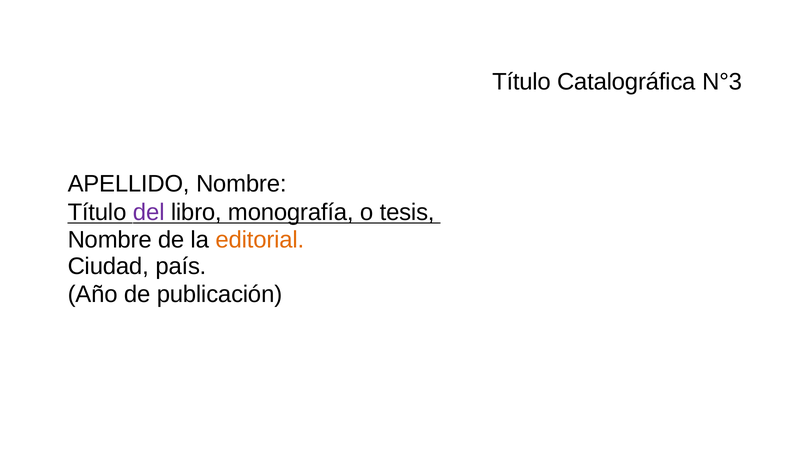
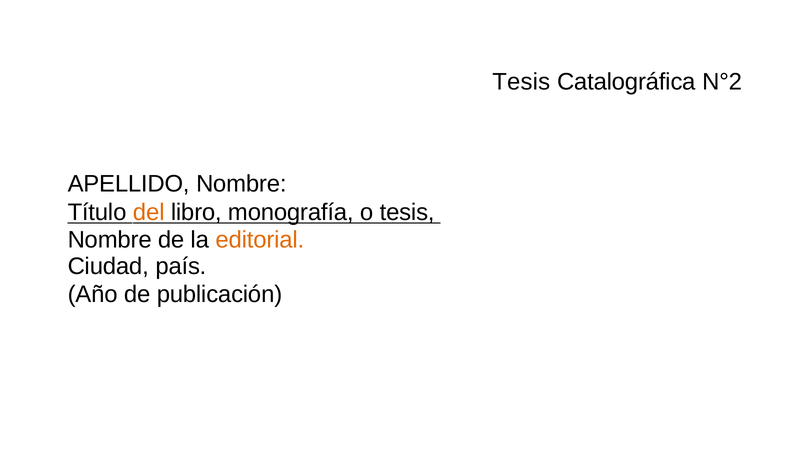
Título: Título -> Tesis (521, 82)
N°3: N°3 -> N°2 (722, 82)
del colour: purple -> orange (149, 213)
